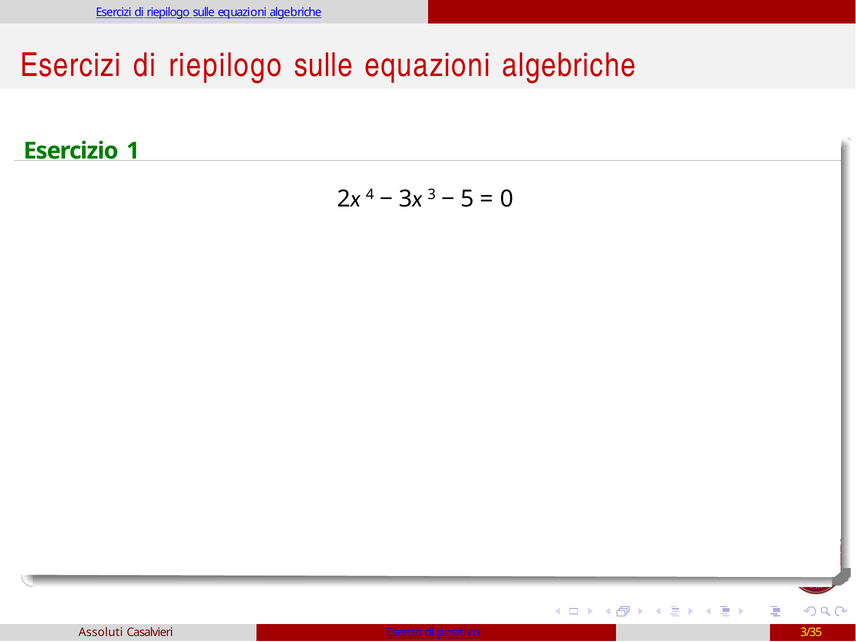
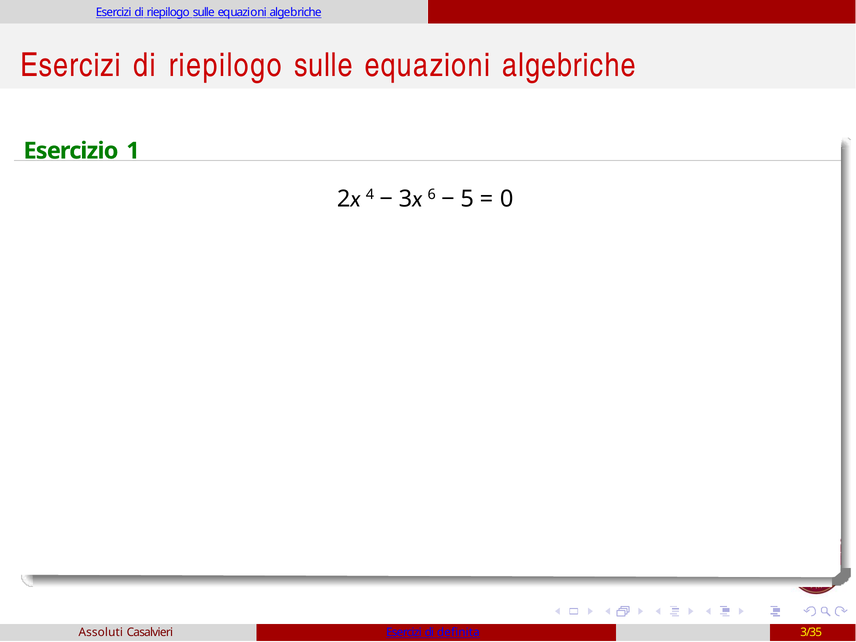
3: 3 -> 6 (432, 194)
positivo: positivo -> definita (458, 633)
